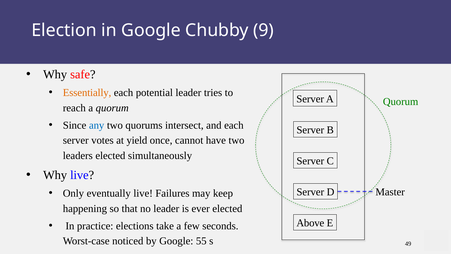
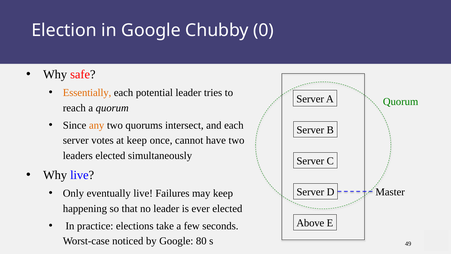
9: 9 -> 0 (263, 30)
any colour: blue -> orange (97, 125)
at yield: yield -> keep (137, 141)
55: 55 -> 80 (201, 241)
